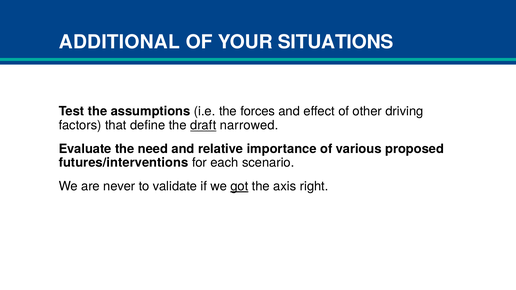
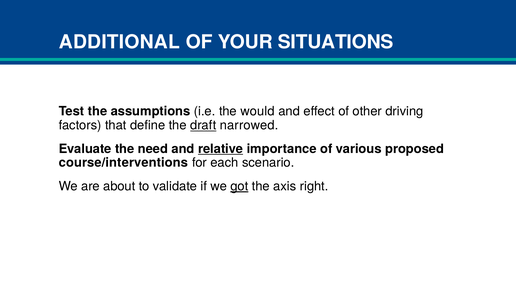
forces: forces -> would (258, 111)
relative underline: none -> present (221, 149)
futures/interventions: futures/interventions -> course/interventions (123, 163)
never: never -> about (119, 186)
